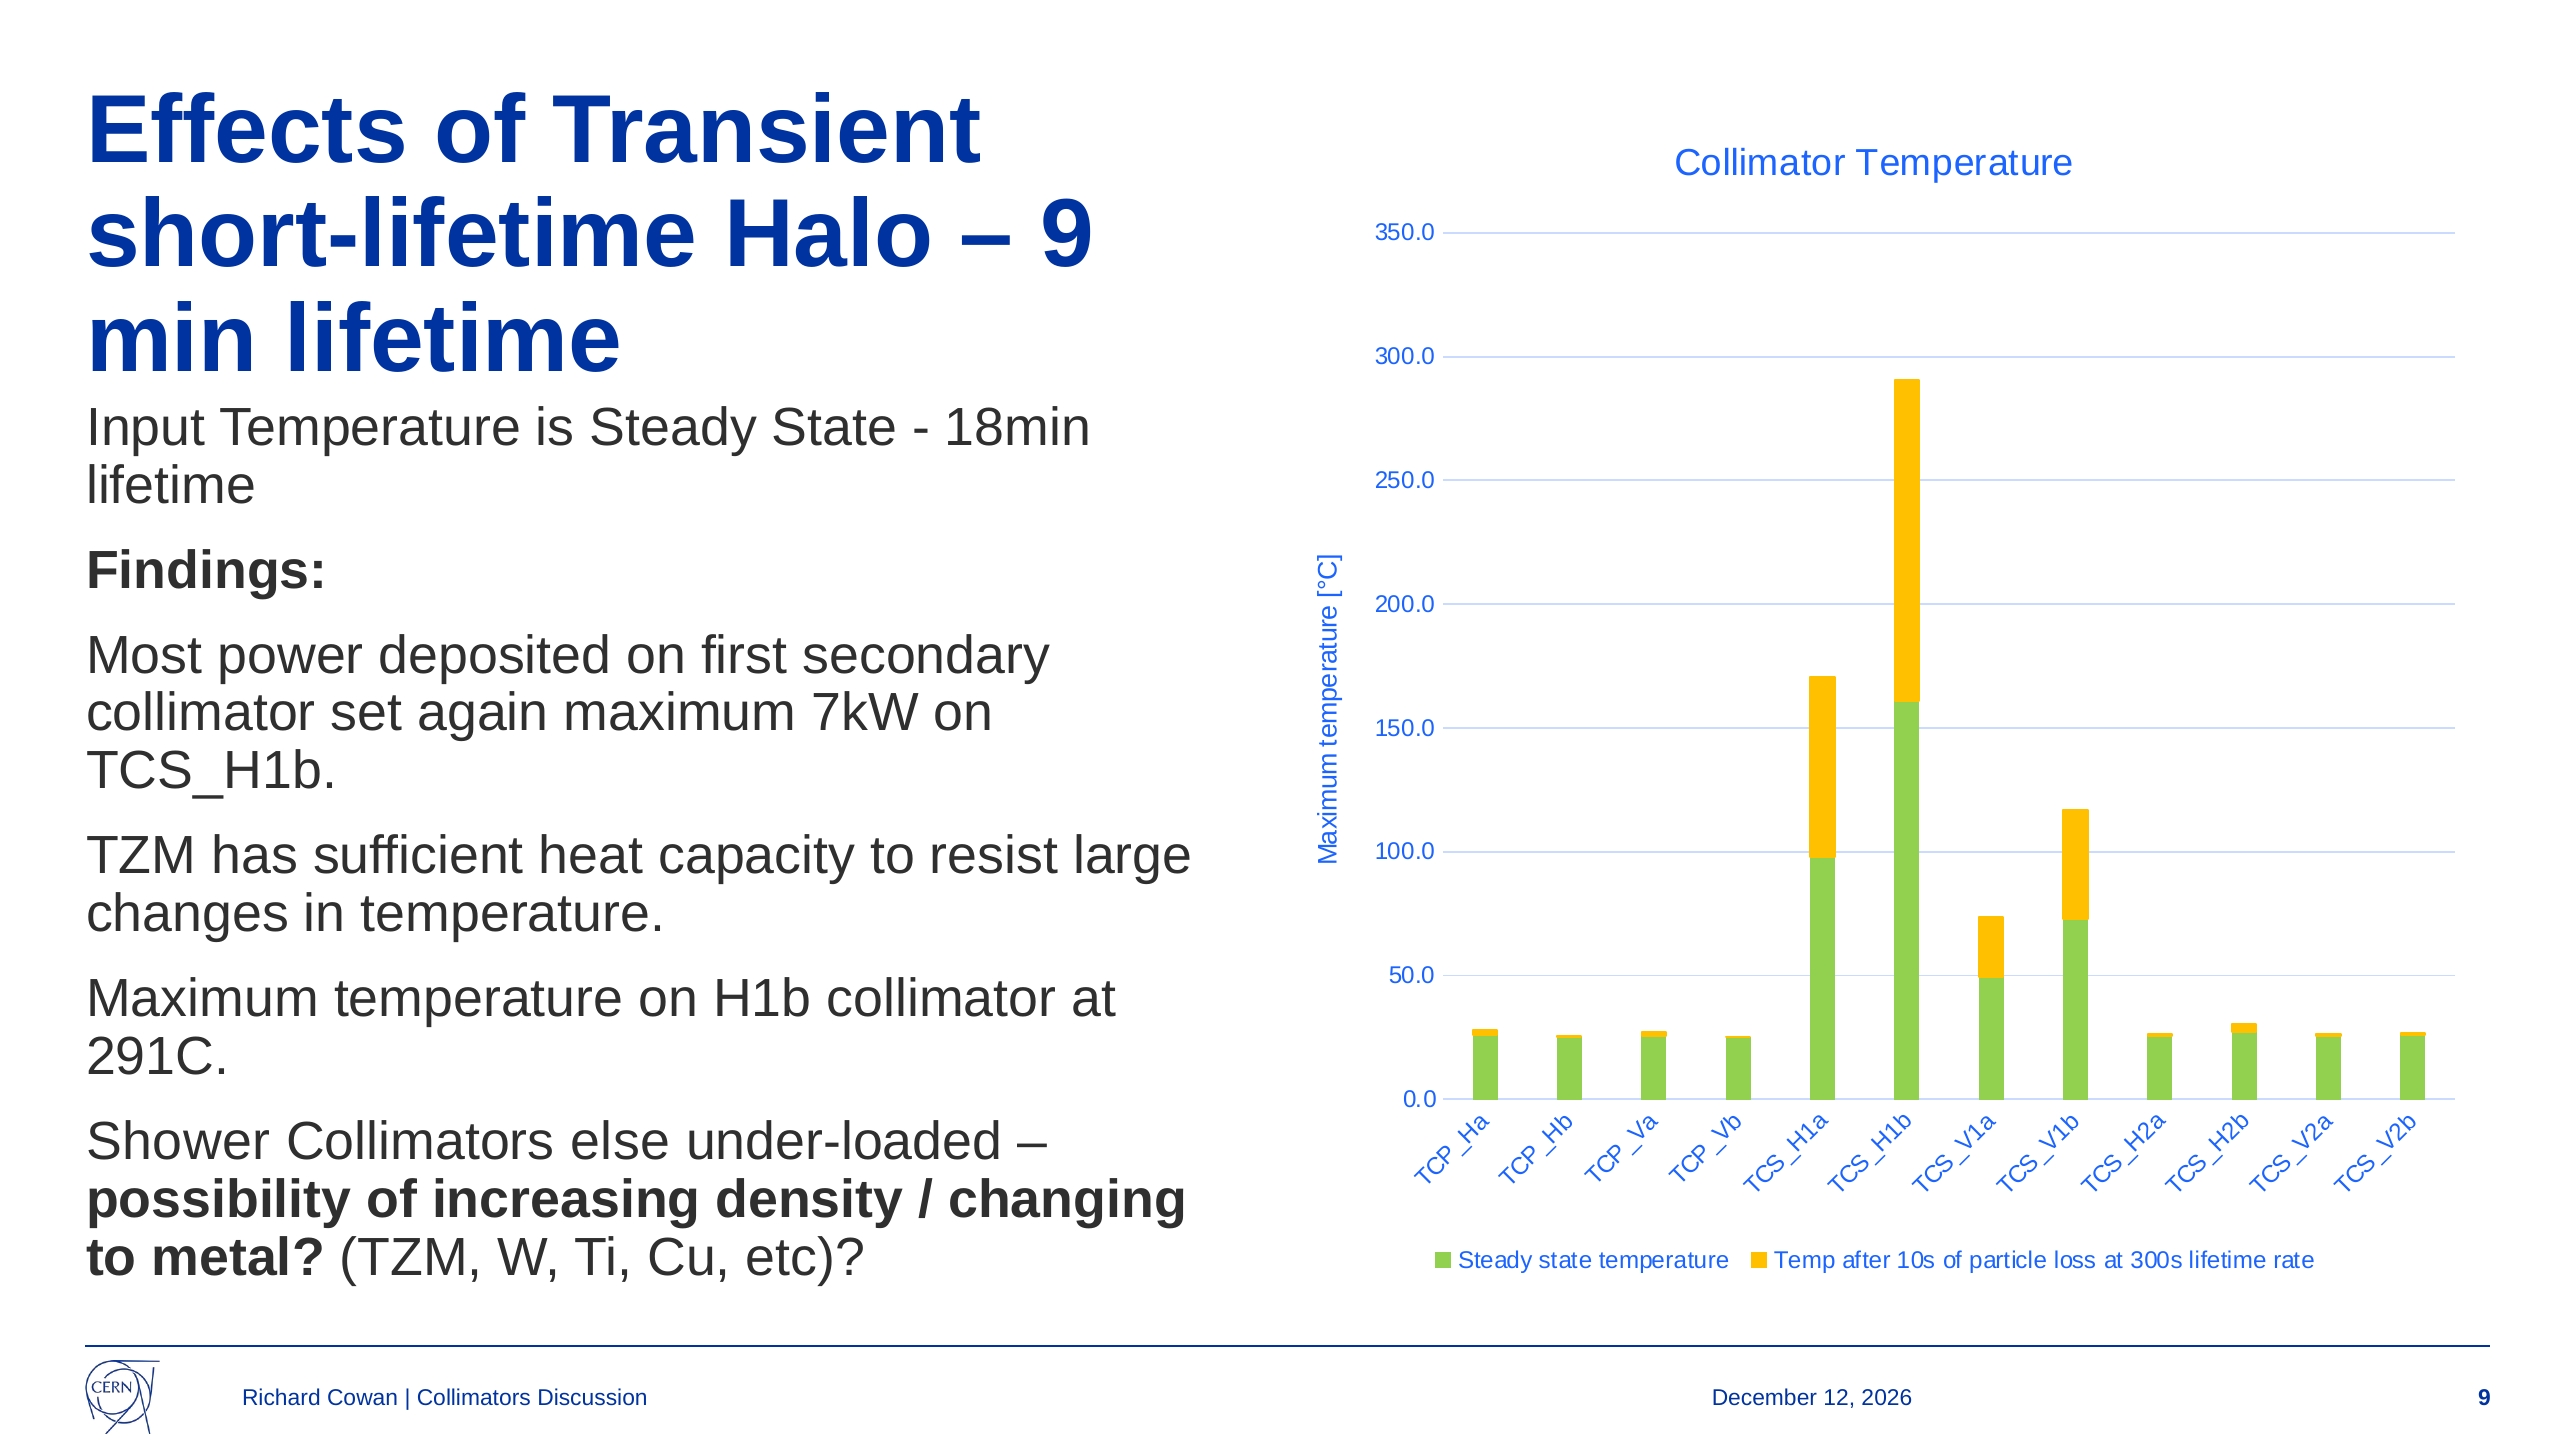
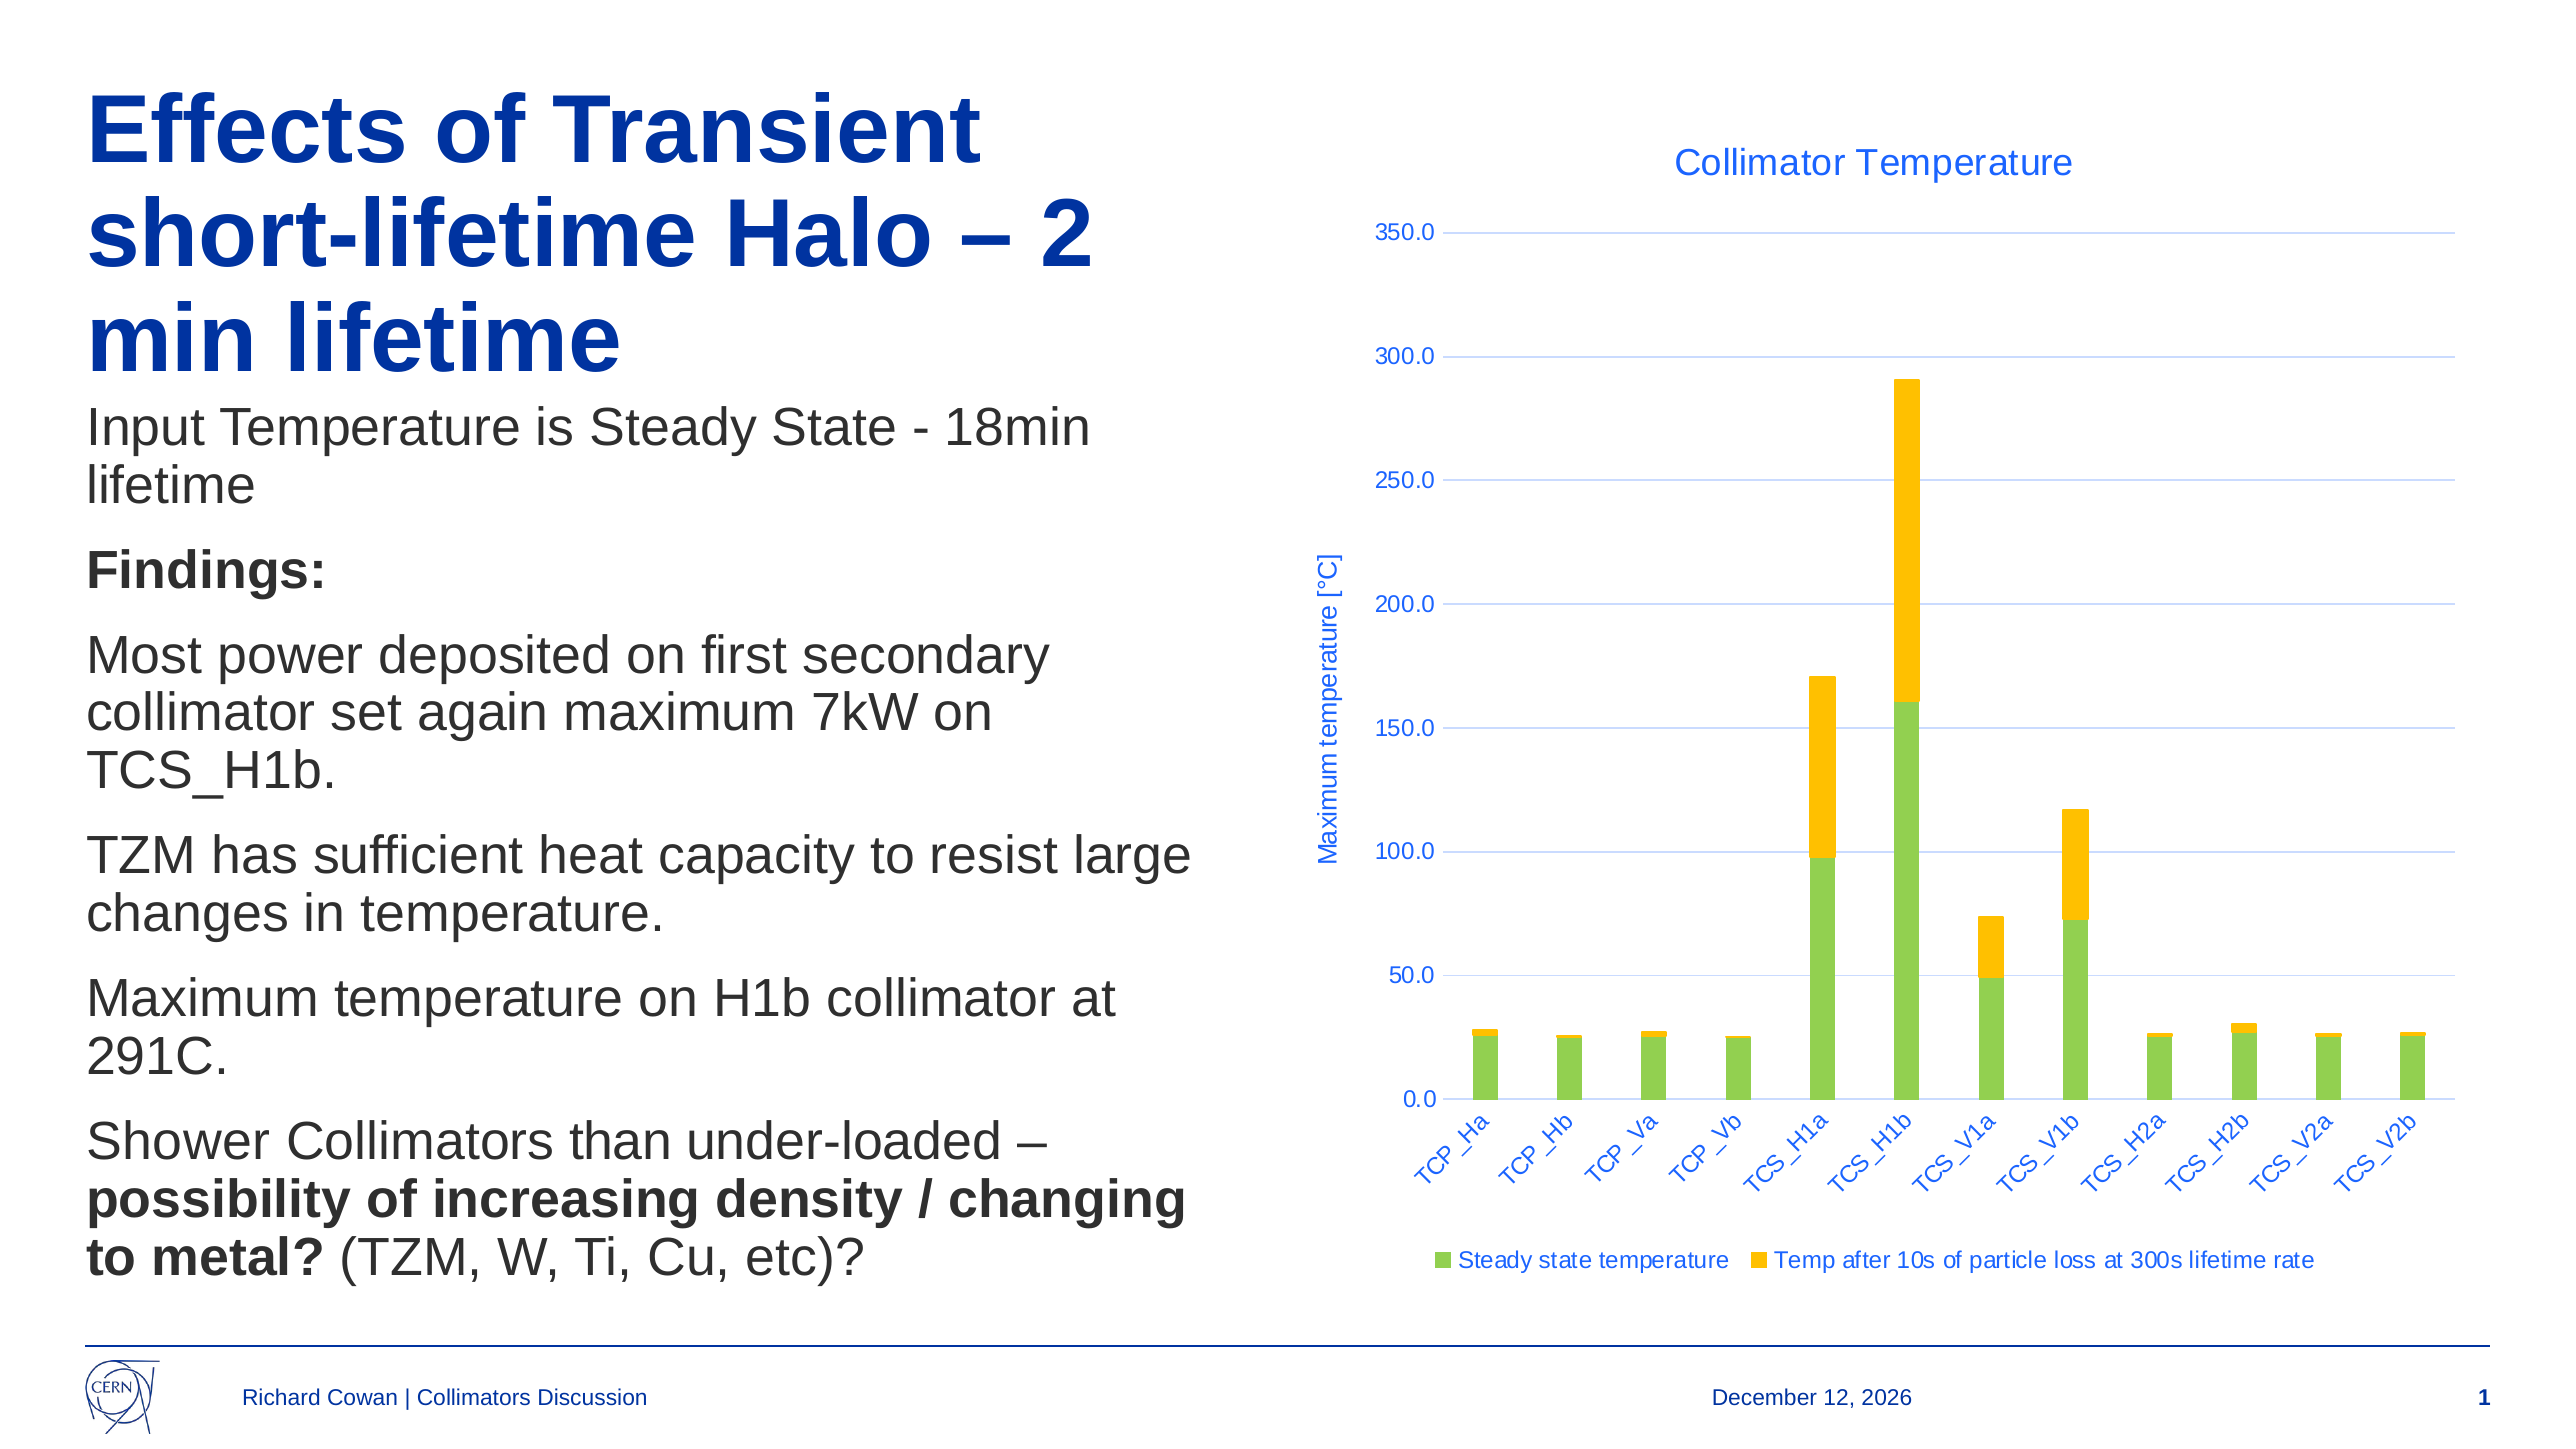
9: 9 -> 2 (1067, 235)
else: else -> than (621, 1142)
Discussion 9: 9 -> 1 (2485, 1398)
